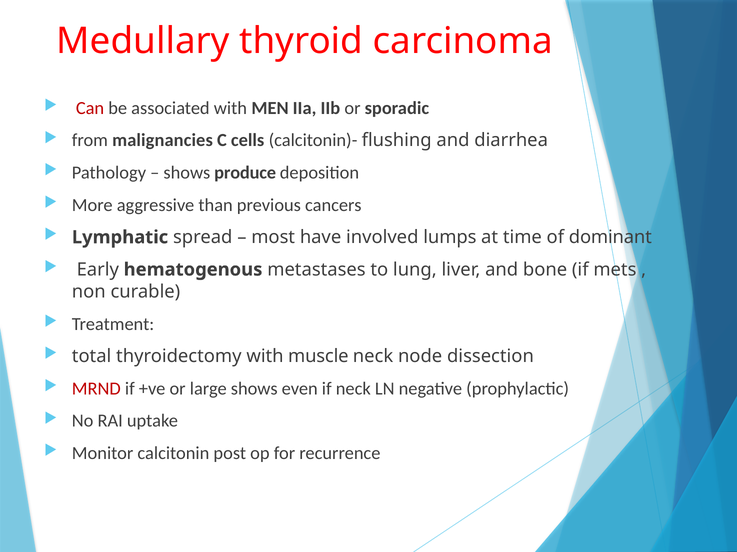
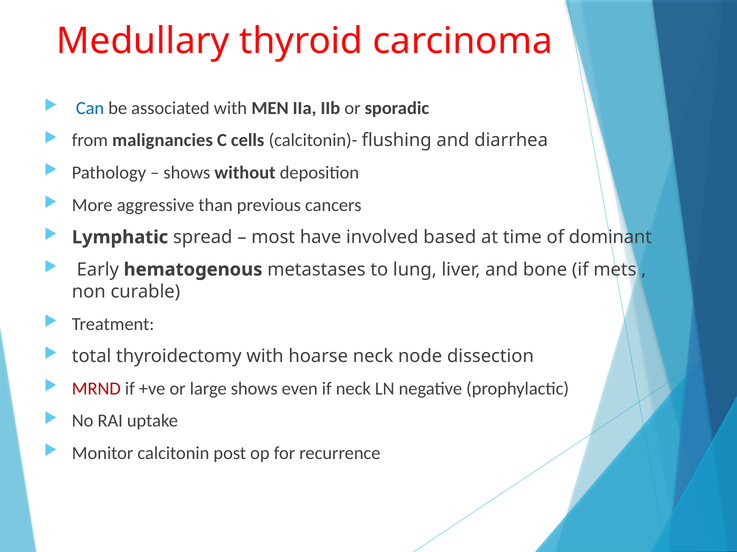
Can colour: red -> blue (90, 108)
produce: produce -> without (245, 173)
lumps: lumps -> based (450, 238)
muscle: muscle -> hoarse (318, 357)
